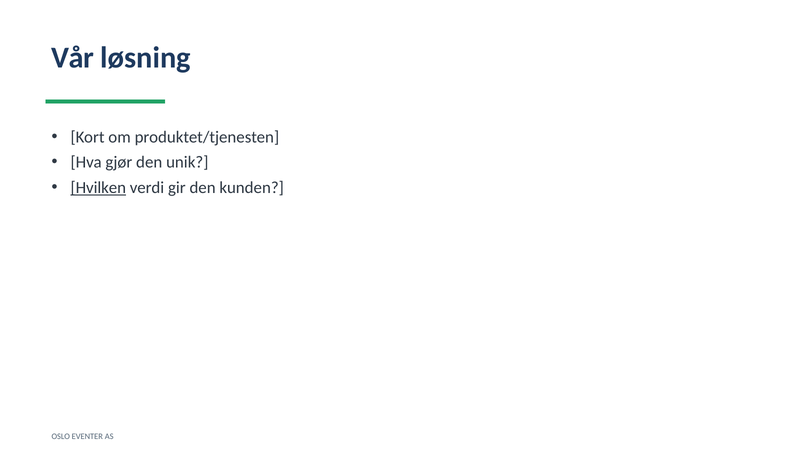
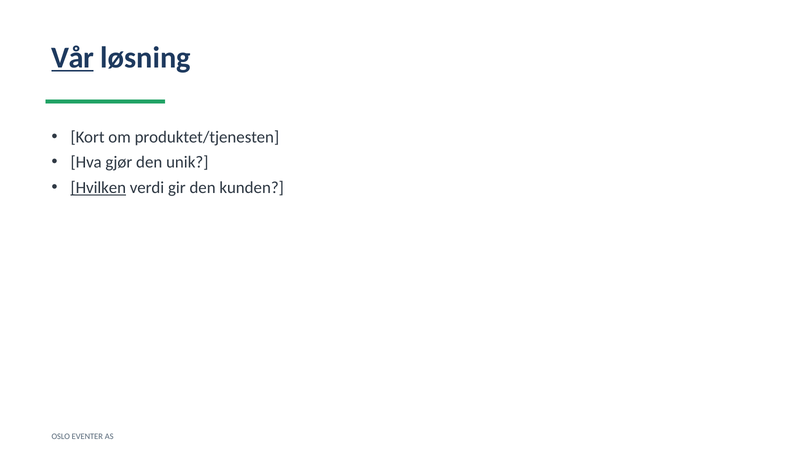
Vår underline: none -> present (73, 58)
